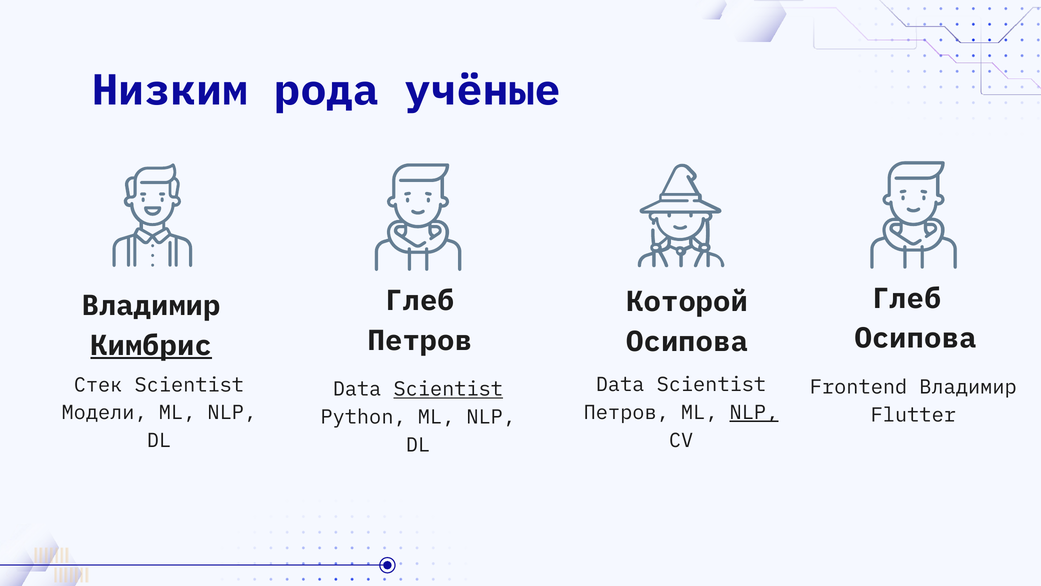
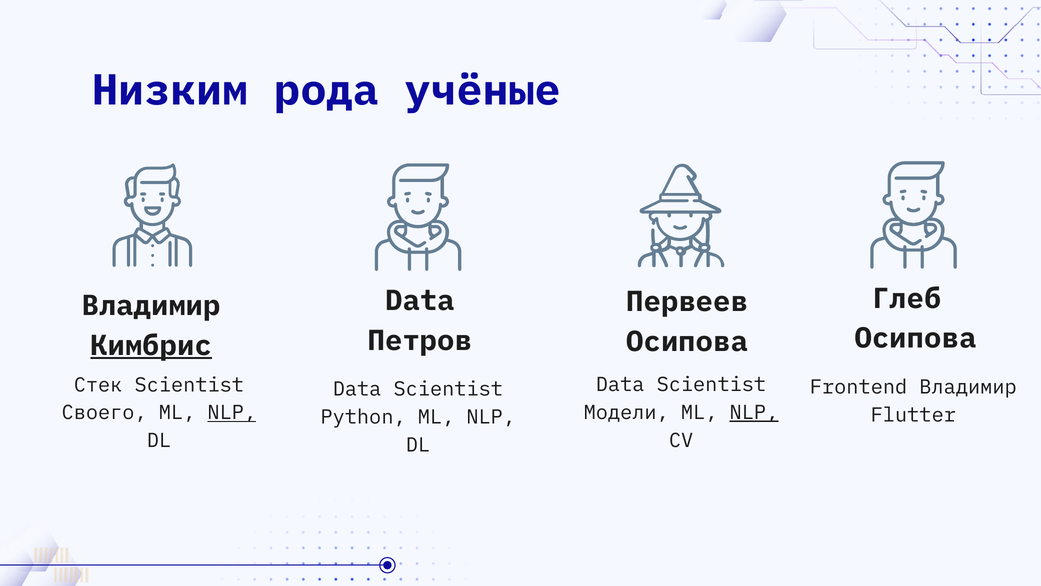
Глеб: Глеб -> Data (420, 300)
Которой: Которой -> Первеев (687, 301)
Scientist underline: present -> none (448, 389)
Петров: Петров -> Модели (626, 412)
Модели: Модели -> Своего (104, 413)
NLP underline: none -> present (232, 413)
